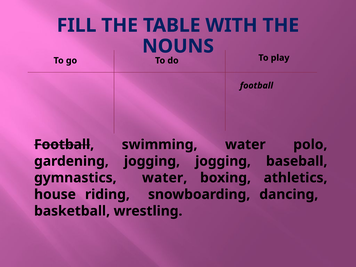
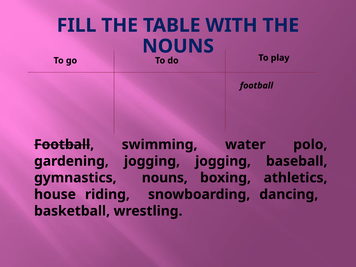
gymnastics water: water -> nouns (165, 178)
